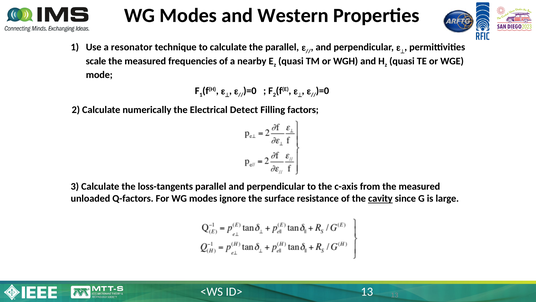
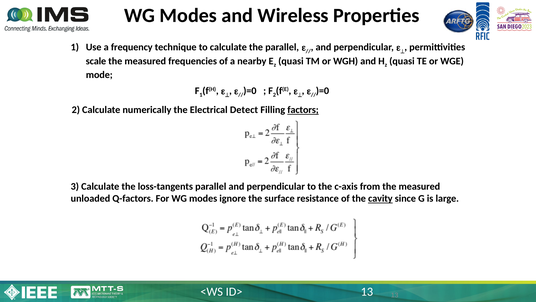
Western: Western -> Wireless (293, 15)
resonator: resonator -> frequency (132, 47)
factors underline: none -> present (303, 110)
